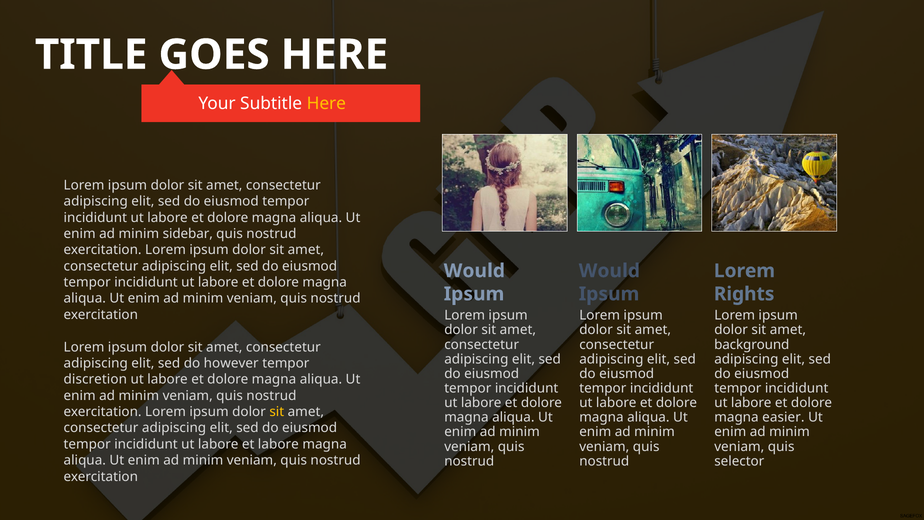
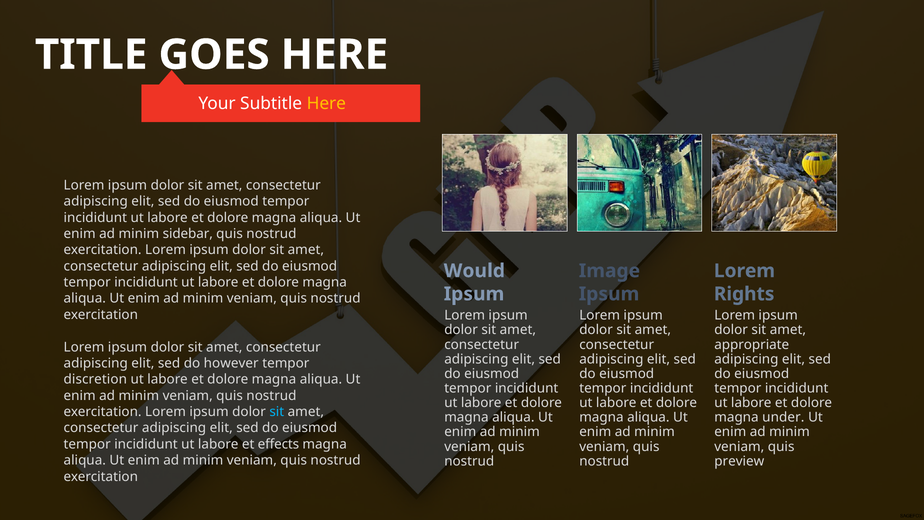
Would: Would -> Image (609, 271)
background: background -> appropriate (752, 344)
sit colour: yellow -> light blue (277, 412)
easier: easier -> under (783, 417)
et labore: labore -> effects (278, 444)
selector: selector -> preview (739, 461)
